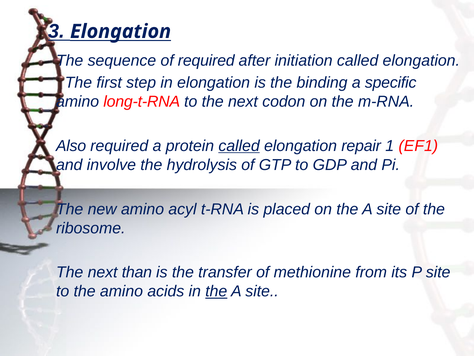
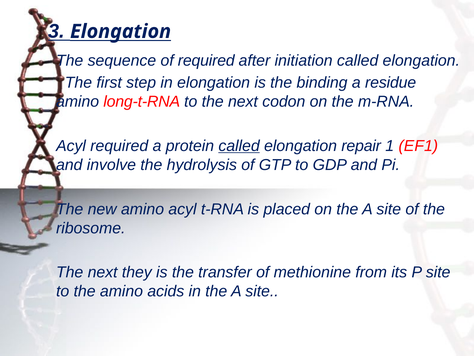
specific: specific -> residue (391, 82)
Also: Also -> Acyl (71, 146)
than: than -> they (137, 272)
the underline: present -> none (216, 291)
